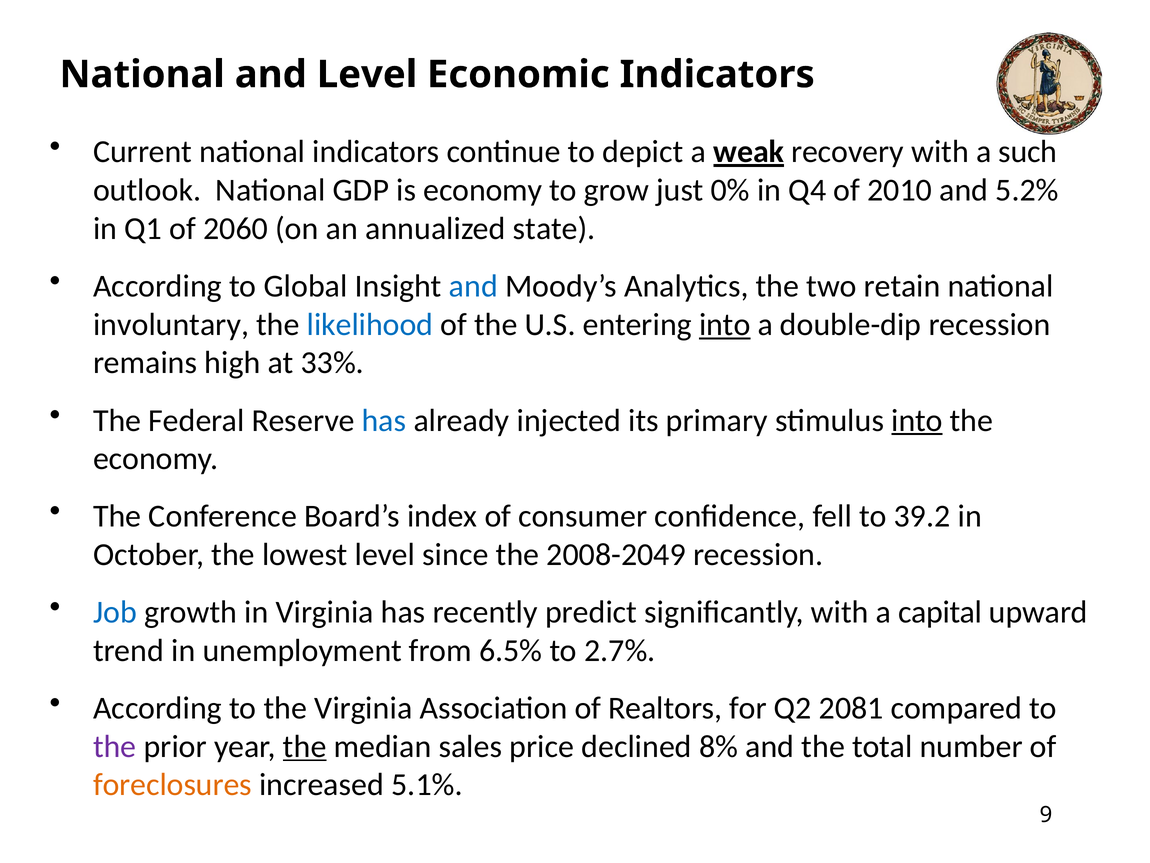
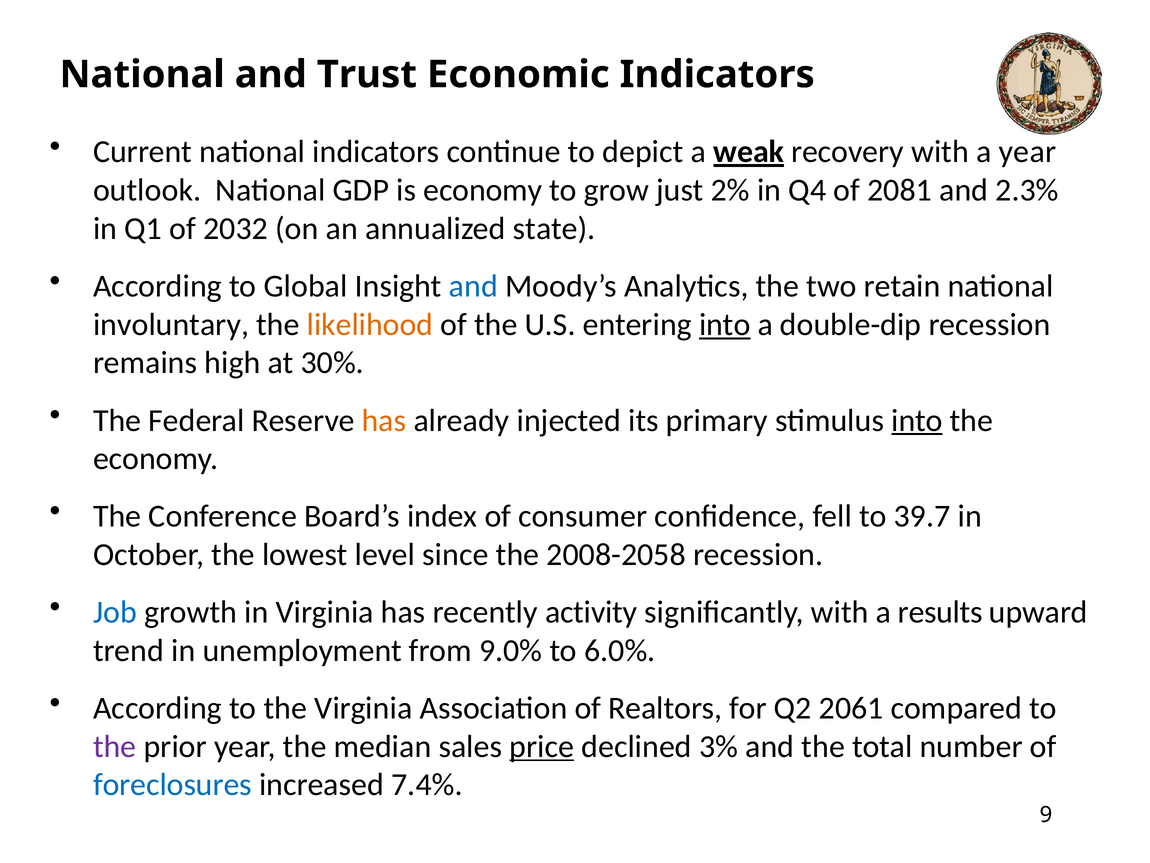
and Level: Level -> Trust (367, 75)
a such: such -> year (1027, 152)
0%: 0% -> 2% (730, 190)
2010: 2010 -> 2081 (900, 190)
5.2%: 5.2% -> 2.3% (1027, 190)
2060: 2060 -> 2032 (236, 229)
likelihood colour: blue -> orange (370, 324)
33%: 33% -> 30% (332, 363)
has colour: blue -> orange (384, 420)
39.2: 39.2 -> 39.7 (922, 516)
2008-2049: 2008-2049 -> 2008-2058 (616, 554)
predict: predict -> activity (591, 612)
capital: capital -> results (940, 612)
6.5%: 6.5% -> 9.0% (511, 650)
2.7%: 2.7% -> 6.0% (620, 650)
2081: 2081 -> 2061 (851, 708)
the underline: present -> none (305, 746)
price underline: none -> present (542, 746)
8%: 8% -> 3% (719, 746)
foreclosures colour: orange -> blue (173, 784)
5.1%: 5.1% -> 7.4% (427, 784)
